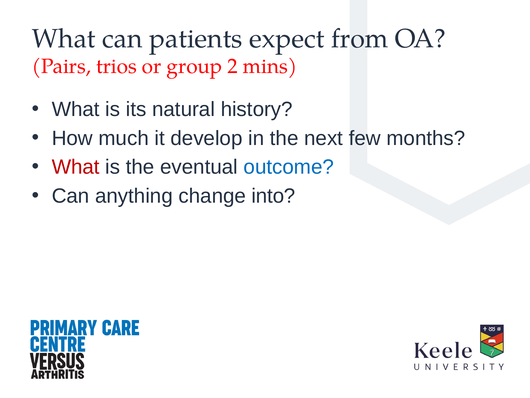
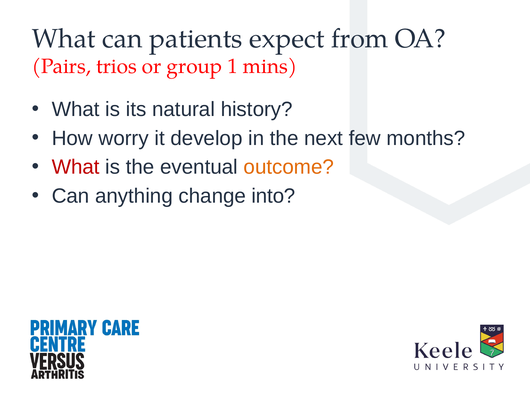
2: 2 -> 1 (233, 66)
much: much -> worry (124, 138)
outcome colour: blue -> orange (289, 167)
